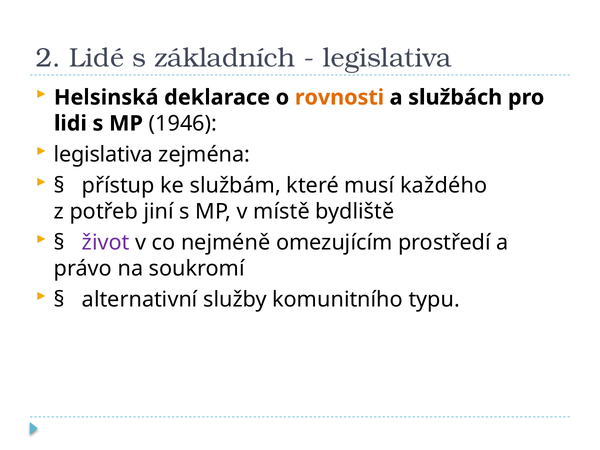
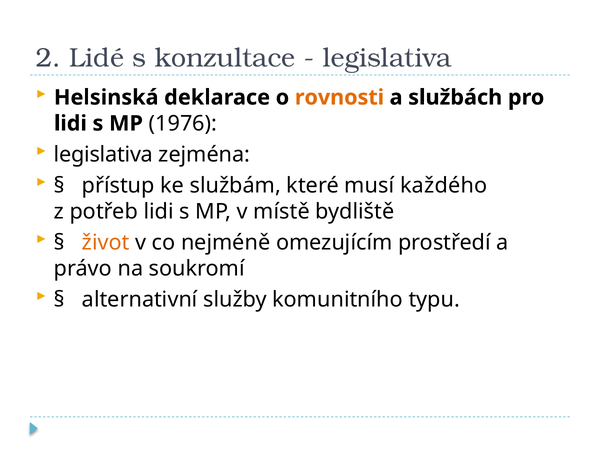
základních: základních -> konzultace (225, 58)
1946: 1946 -> 1976 (183, 123)
potřeb jiní: jiní -> lidi (159, 211)
život colour: purple -> orange (106, 242)
